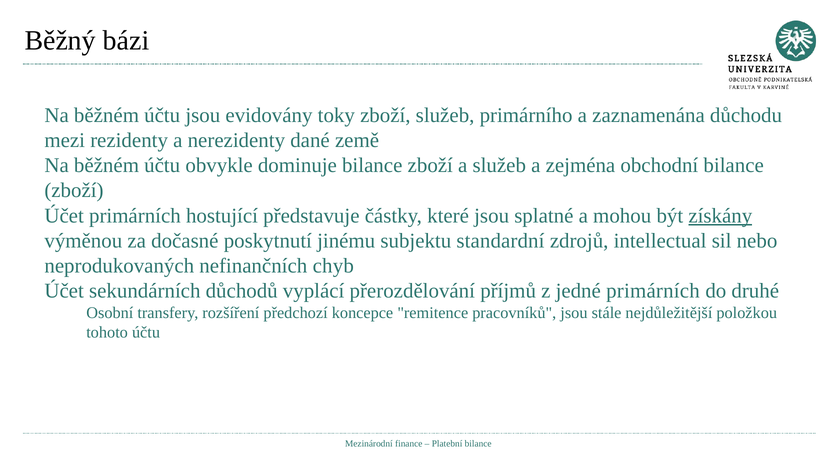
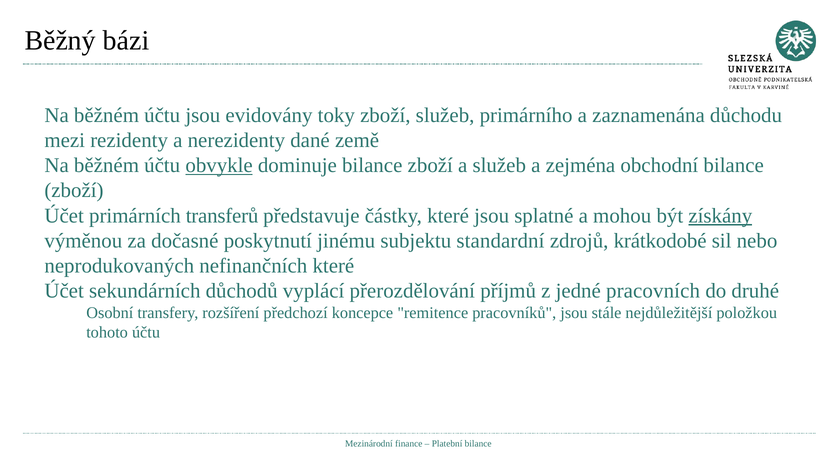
obvykle underline: none -> present (219, 165)
hostující: hostující -> transferů (222, 216)
intellectual: intellectual -> krátkodobé (660, 241)
nefinančních chyb: chyb -> které (333, 266)
jedné primárních: primárních -> pracovních (653, 291)
